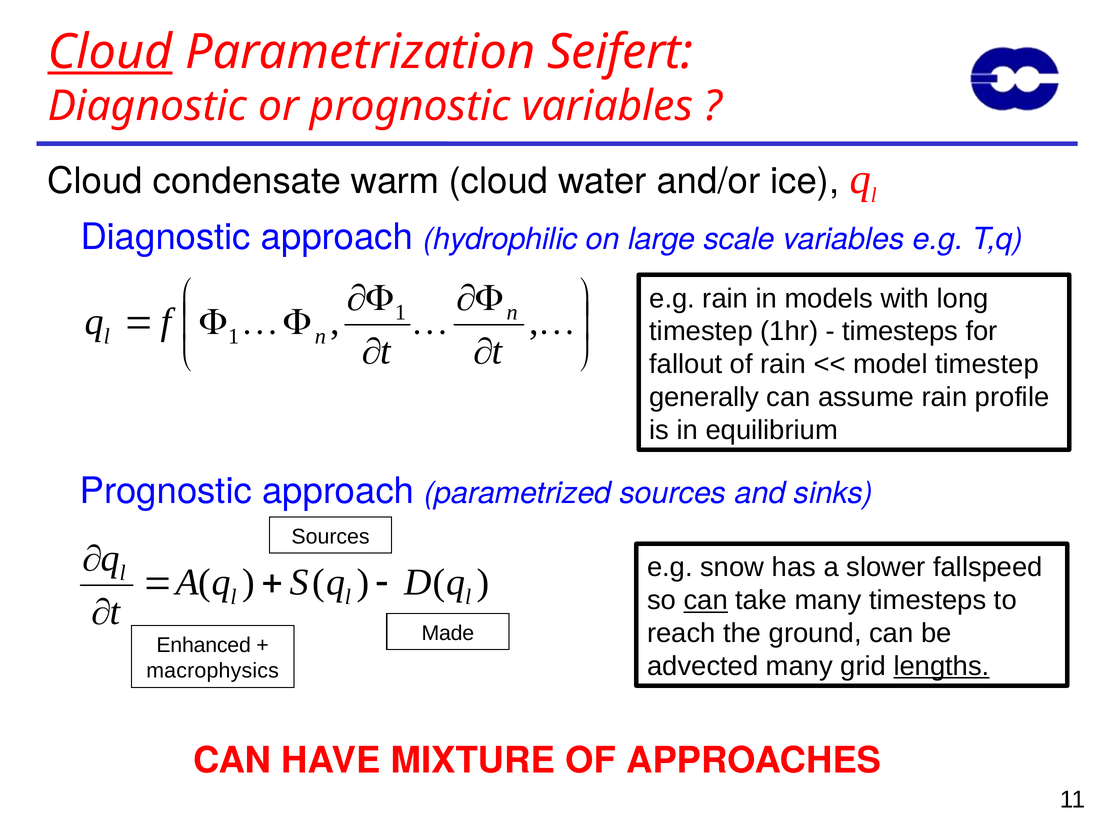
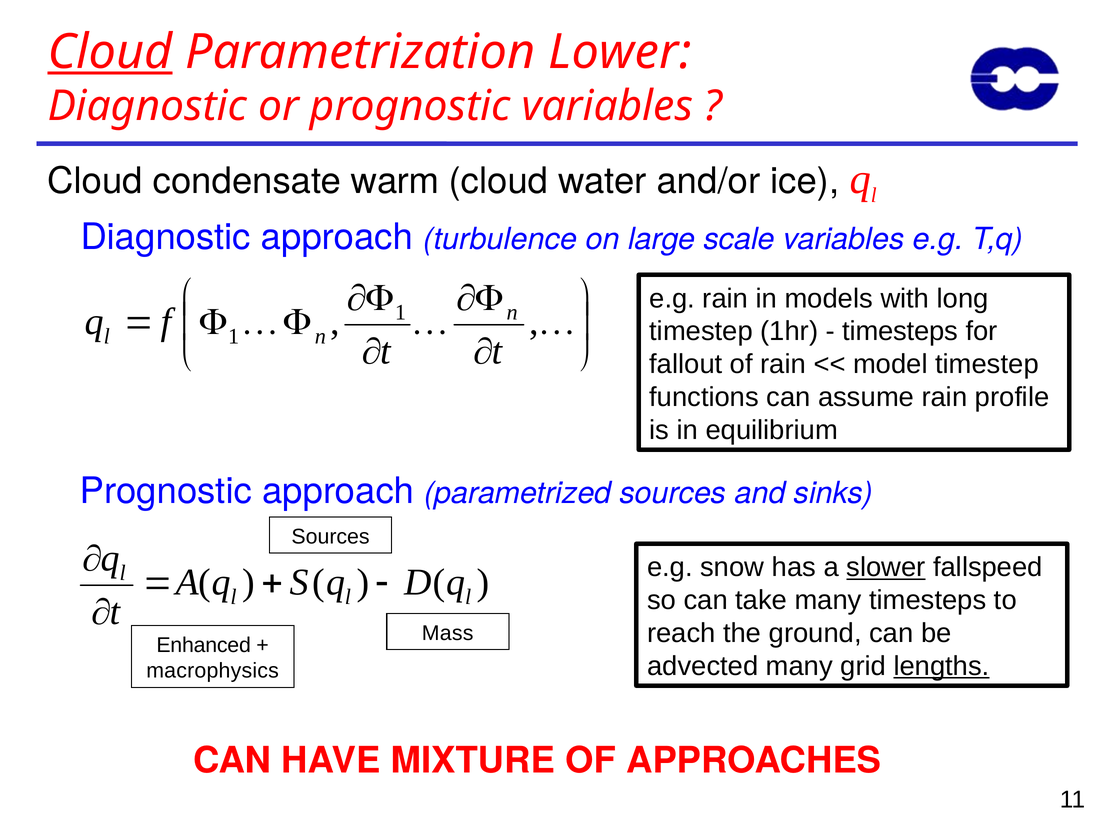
Seifert: Seifert -> Lower (620, 52)
hydrophilic: hydrophilic -> turbulence (500, 239)
generally: generally -> functions (704, 397)
slower underline: none -> present (886, 567)
can underline: present -> none (706, 600)
Made: Made -> Mass (448, 633)
